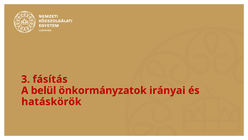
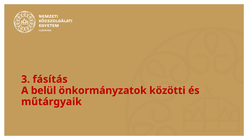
irányai: irányai -> közötti (167, 90)
hatáskörök: hatáskörök -> műtárgyaik (51, 101)
